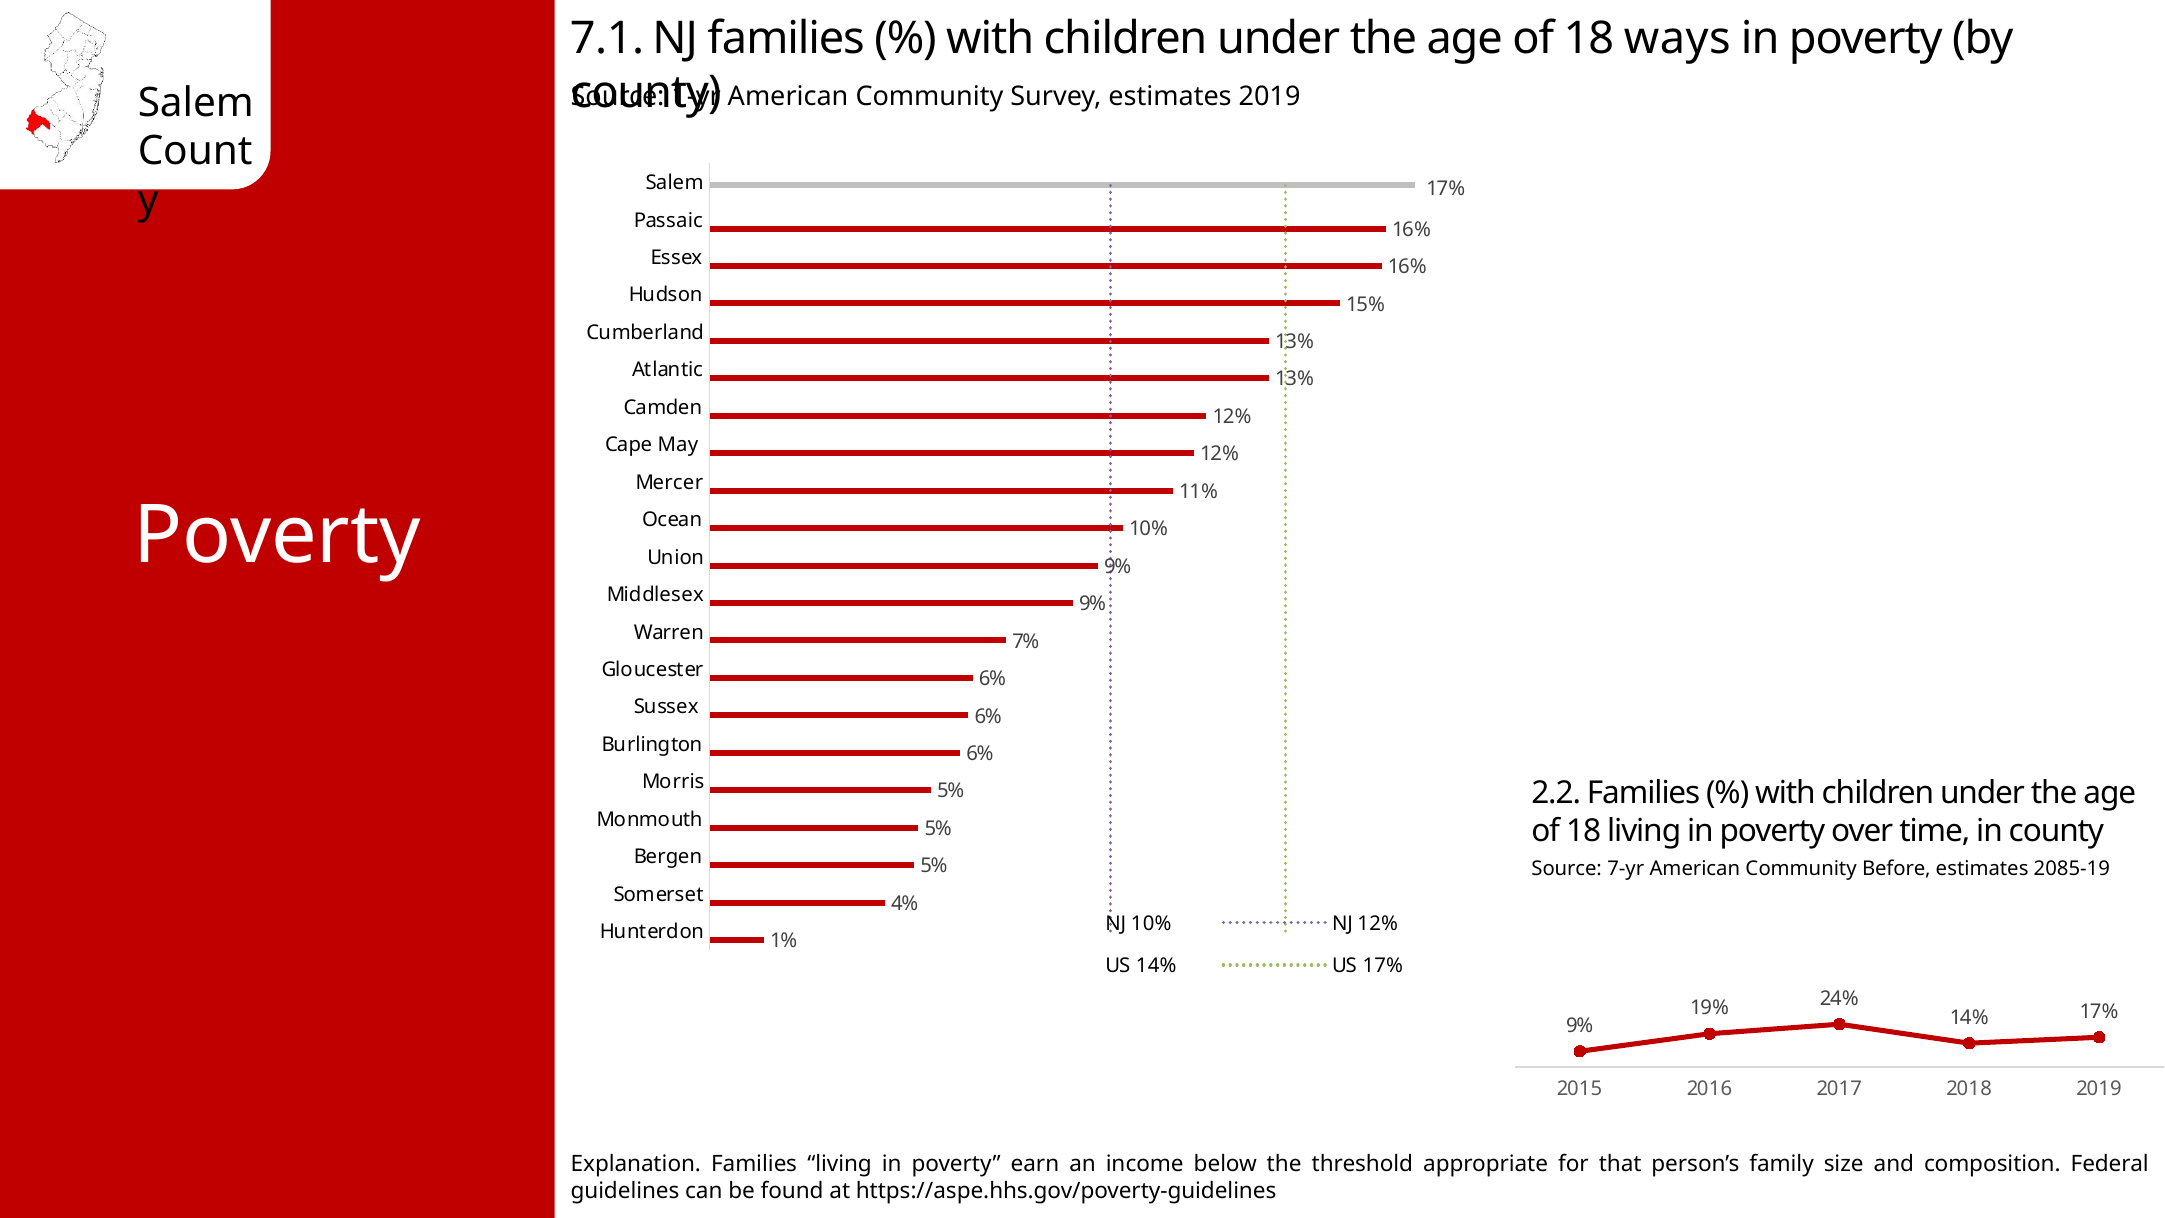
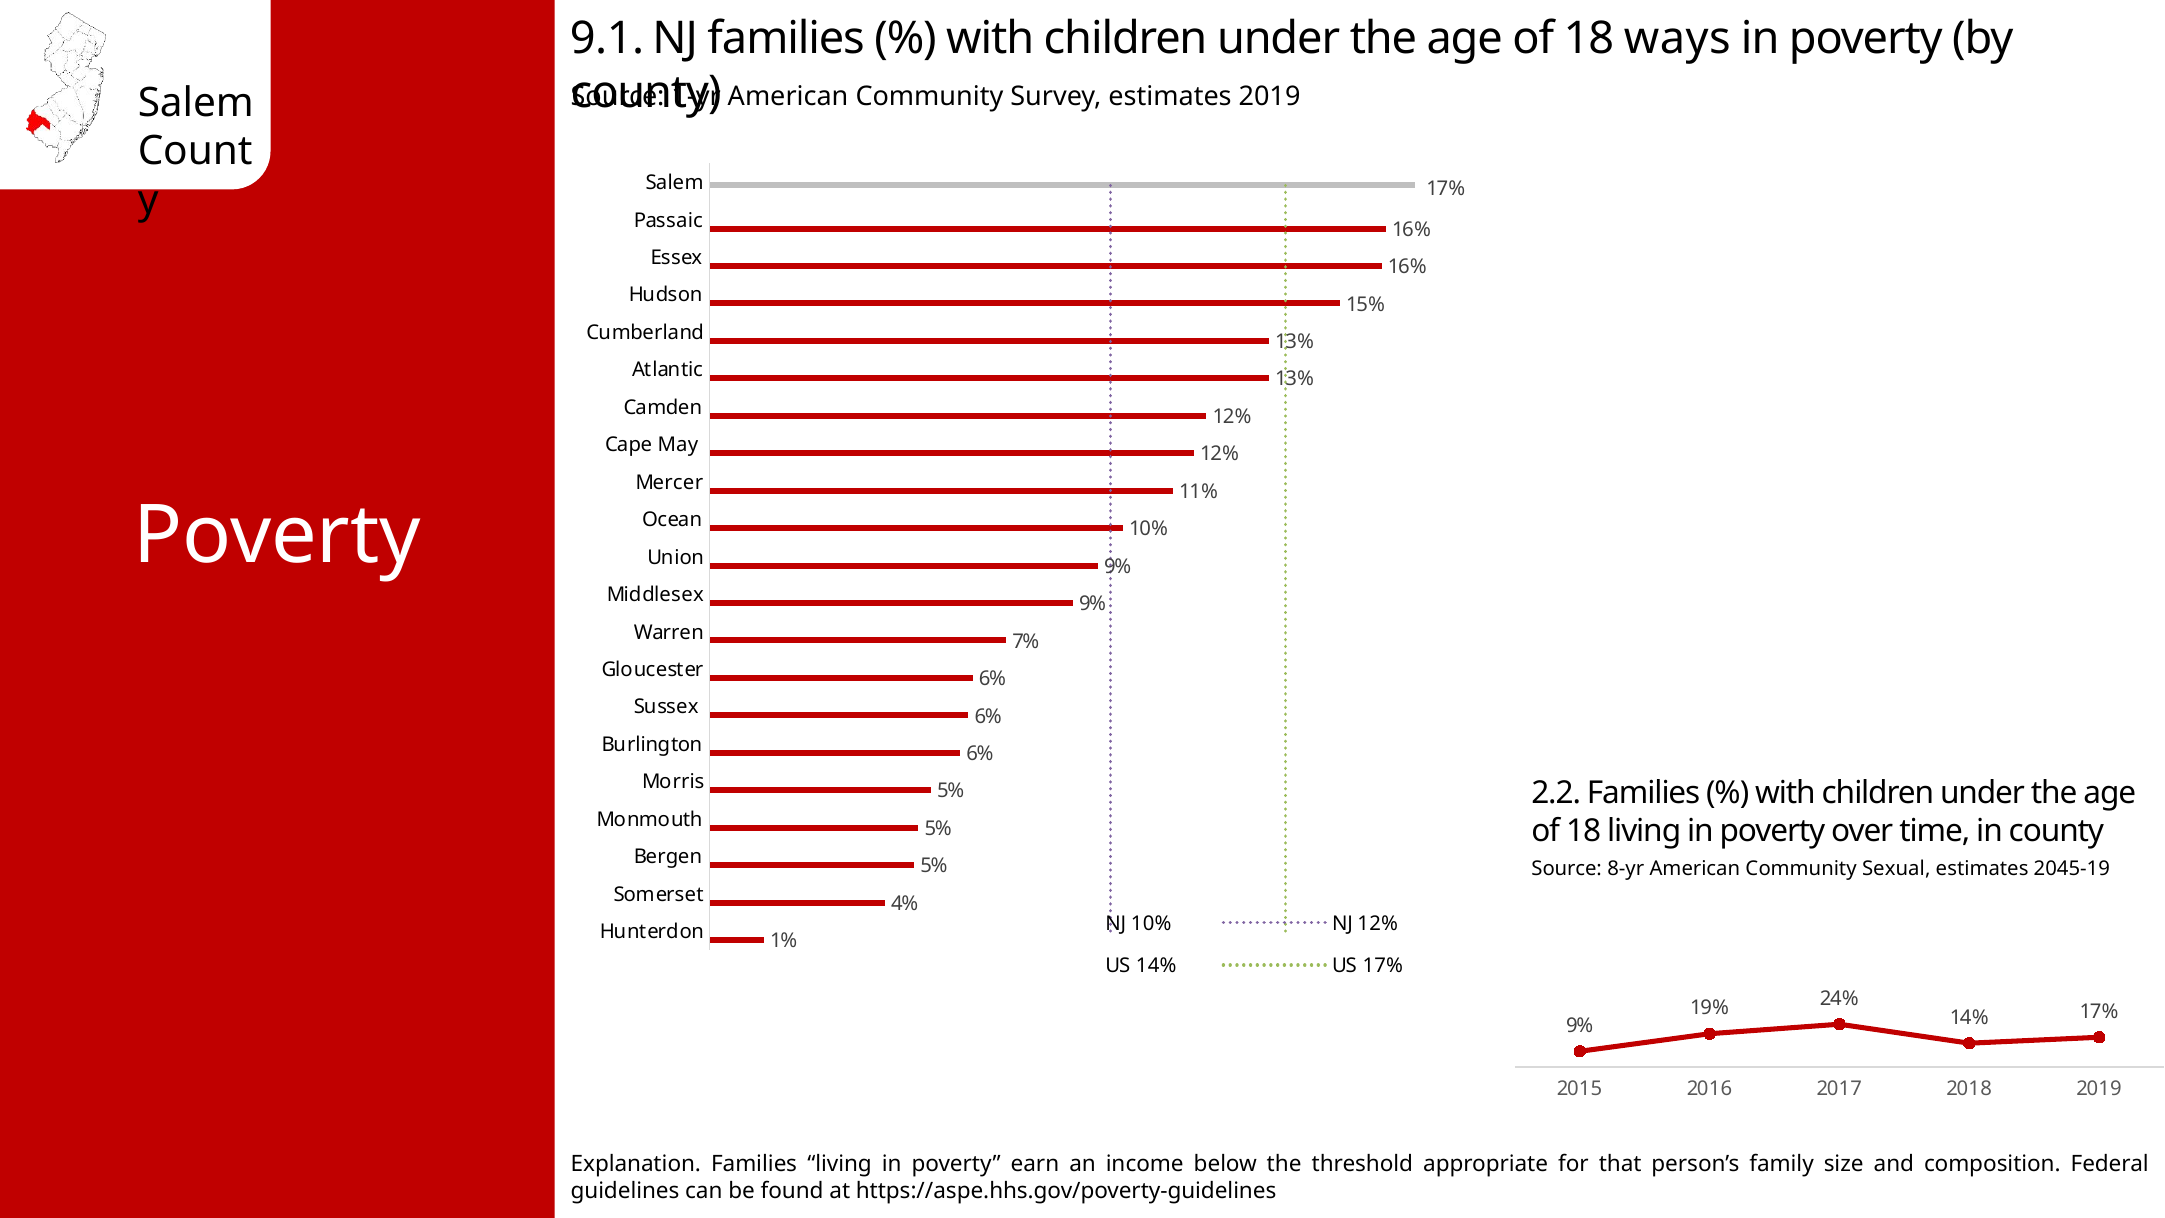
7.1: 7.1 -> 9.1 (607, 38)
7-yr: 7-yr -> 8-yr (1626, 869)
Before: Before -> Sexual (1896, 869)
2085-19: 2085-19 -> 2045-19 (2072, 869)
